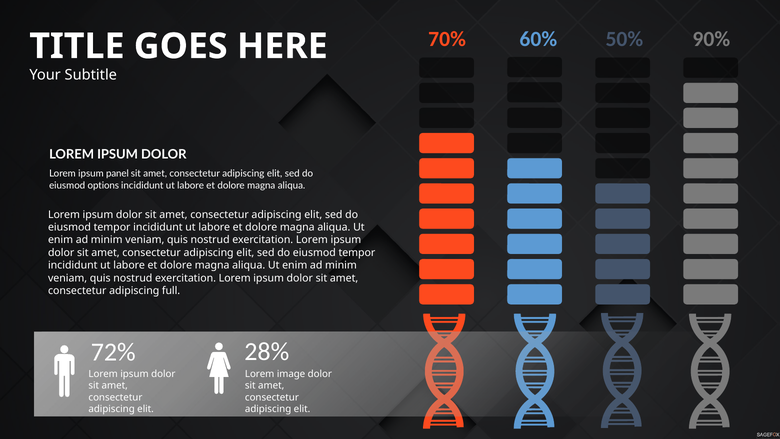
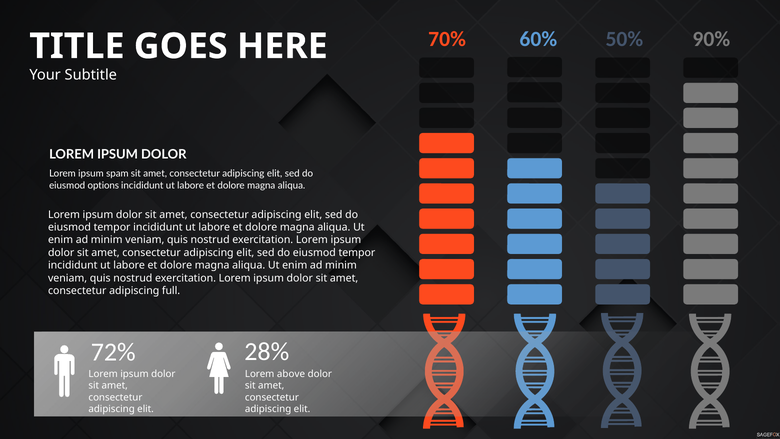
panel: panel -> spam (117, 174)
image: image -> above (291, 374)
